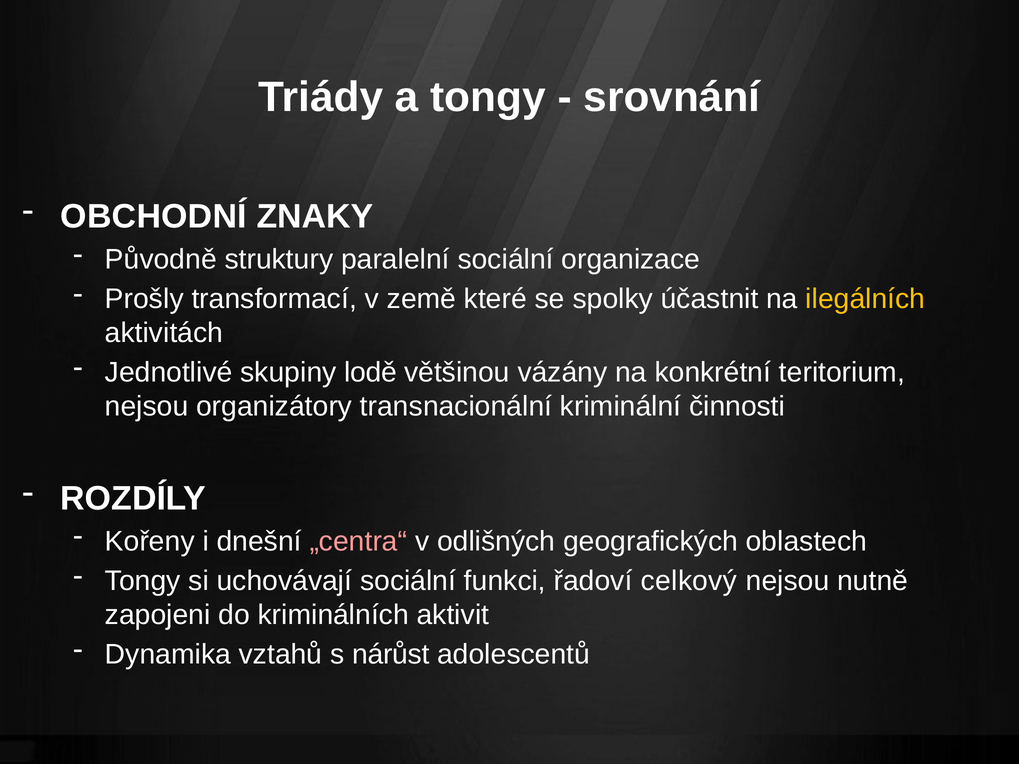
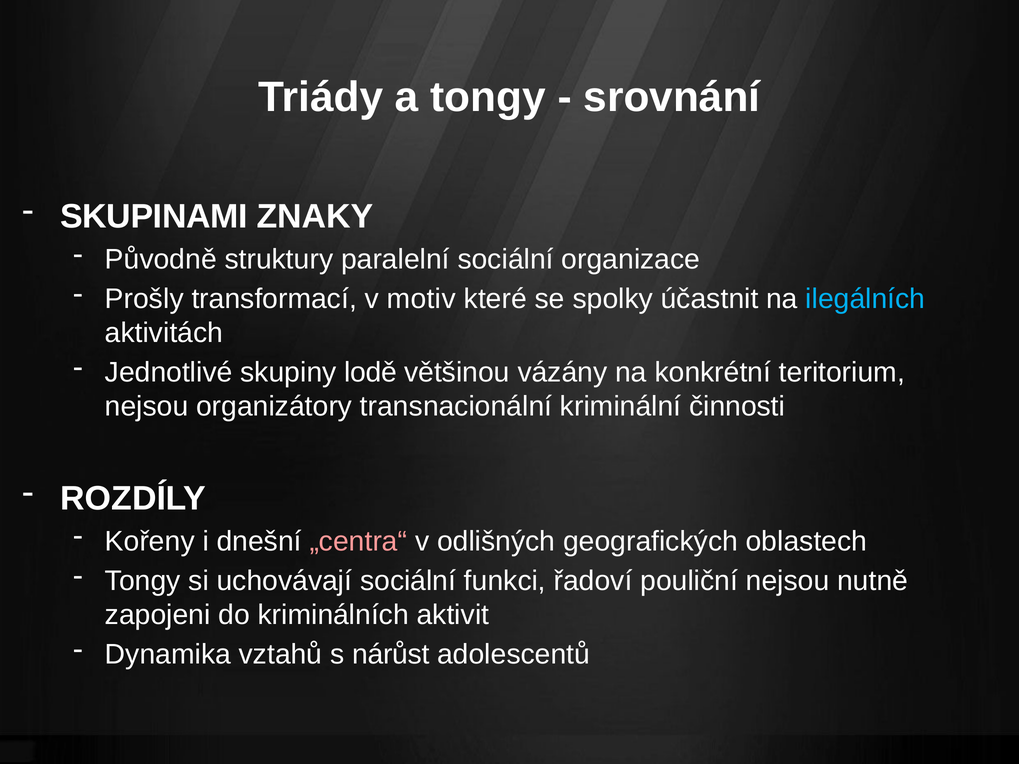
OBCHODNÍ: OBCHODNÍ -> SKUPINAMI (154, 217)
země: země -> motiv (421, 299)
ilegálních colour: yellow -> light blue (865, 299)
celkový: celkový -> pouliční (689, 581)
